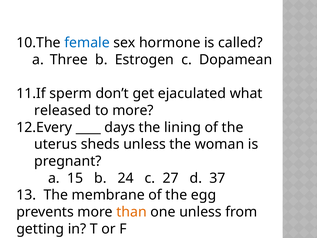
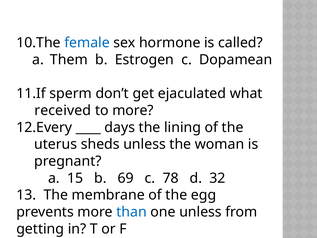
Three: Three -> Them (69, 60)
released: released -> received (63, 110)
24: 24 -> 69 (126, 178)
27: 27 -> 78 (171, 178)
37: 37 -> 32 (217, 178)
than colour: orange -> blue (132, 212)
